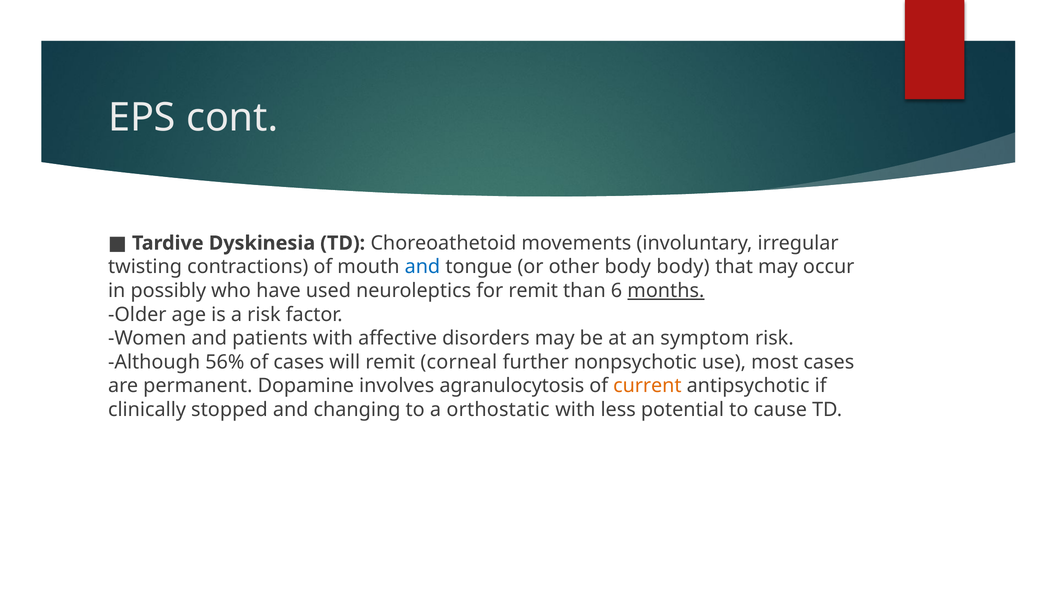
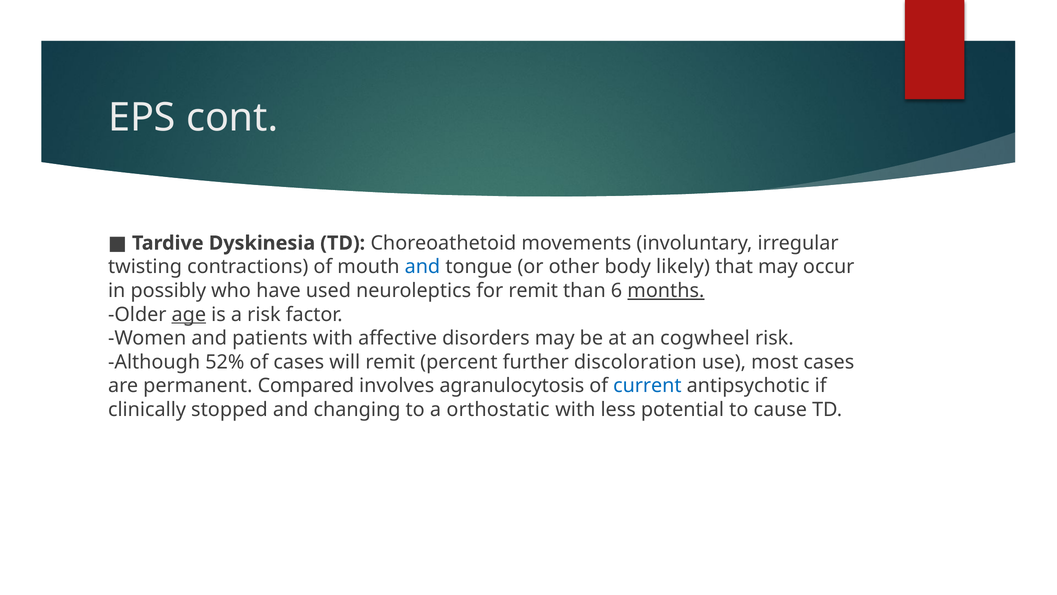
body body: body -> likely (683, 267)
age underline: none -> present (189, 314)
symptom: symptom -> cogwheel (705, 338)
56%: 56% -> 52% (225, 362)
corneal: corneal -> percent (459, 362)
nonpsychotic: nonpsychotic -> discoloration (635, 362)
Dopamine: Dopamine -> Compared (306, 386)
current colour: orange -> blue (647, 386)
